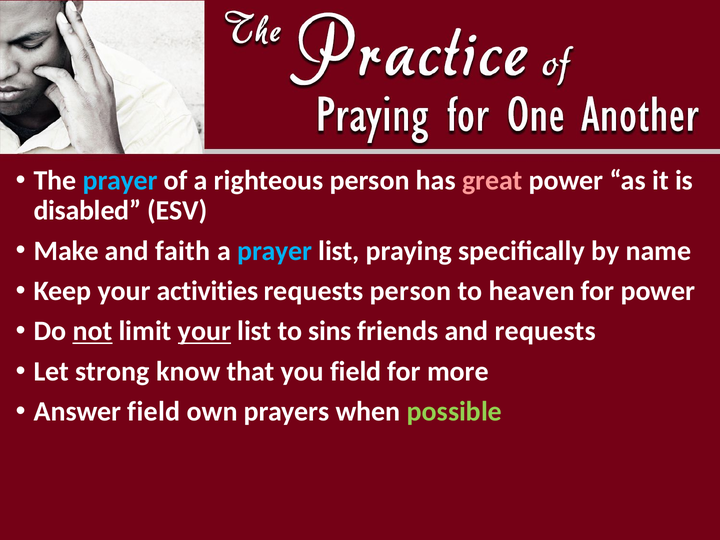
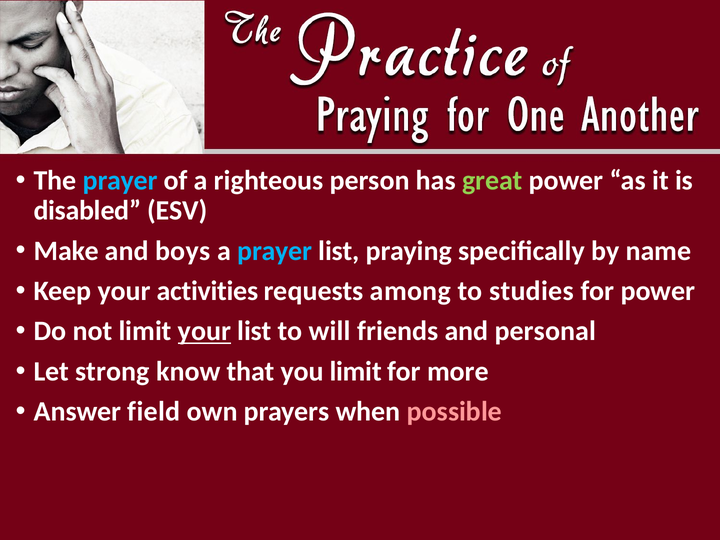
great colour: pink -> light green (492, 180)
faith: faith -> boys (183, 251)
requests person: person -> among (410, 291)
heaven: heaven -> studies (531, 291)
not underline: present -> none (92, 331)
sins: sins -> will (330, 331)
and requests: requests -> personal (545, 331)
you field: field -> limit (356, 371)
possible colour: light green -> pink (454, 412)
